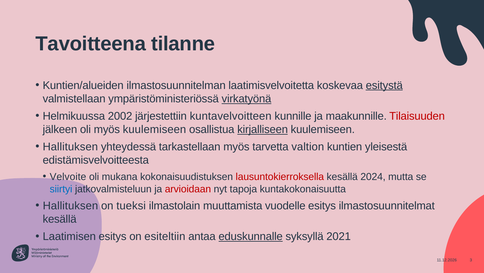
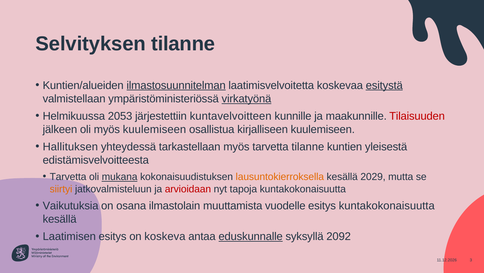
Tavoitteena: Tavoitteena -> Selvityksen (91, 44)
ilmastosuunnitelman underline: none -> present (176, 85)
2002: 2002 -> 2053 (120, 116)
kirjalliseen underline: present -> none (263, 129)
tarvetta valtion: valtion -> tilanne (308, 146)
Velvoite: Velvoite -> Tarvetta (68, 176)
mukana underline: none -> present (120, 176)
lausuntokierroksella colour: red -> orange (280, 176)
2024: 2024 -> 2029 (373, 176)
siirtyi colour: blue -> orange (61, 189)
Hallituksen: Hallituksen -> Vaikutuksia (71, 205)
tueksi: tueksi -> osana (131, 205)
esitys ilmastosuunnitelmat: ilmastosuunnitelmat -> kuntakokonaisuutta (387, 205)
esiteltiin: esiteltiin -> koskeva (165, 236)
2021: 2021 -> 2092 (339, 236)
